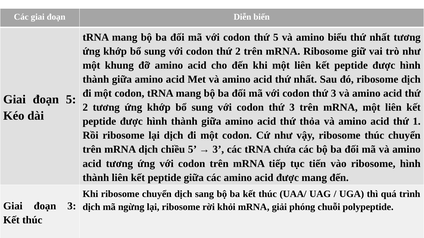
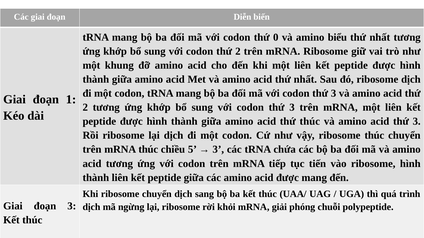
thứ 5: 5 -> 0 (276, 37)
đoạn 5: 5 -> 1 (71, 100)
thứ thỏa: thỏa -> thúc (310, 122)
acid thứ 1: 1 -> 3 (417, 122)
mRNA dịch: dịch -> thúc (148, 150)
